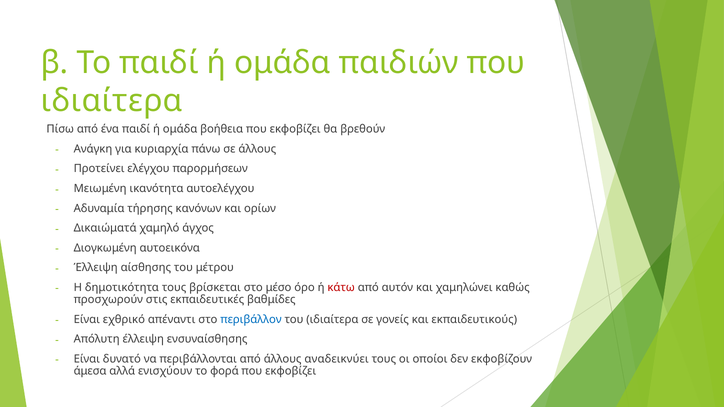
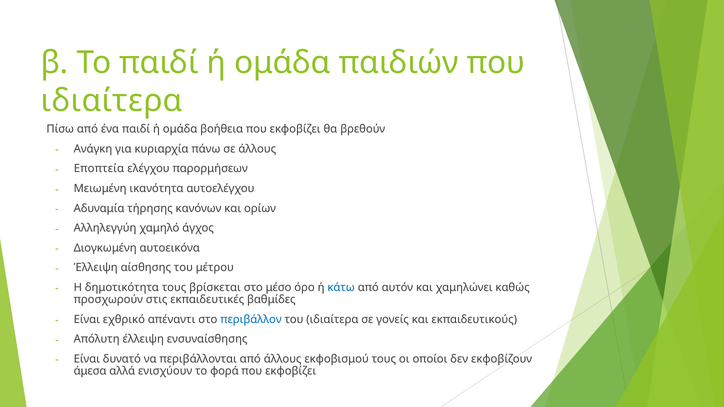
Προτείνει: Προτείνει -> Εποπτεία (99, 169)
Δικαιώματά: Δικαιώματά -> Αλληλεγγύη (105, 228)
κάτω colour: red -> blue (341, 287)
αναδεικνύει: αναδεικνύει -> εκφοβισμού (337, 359)
